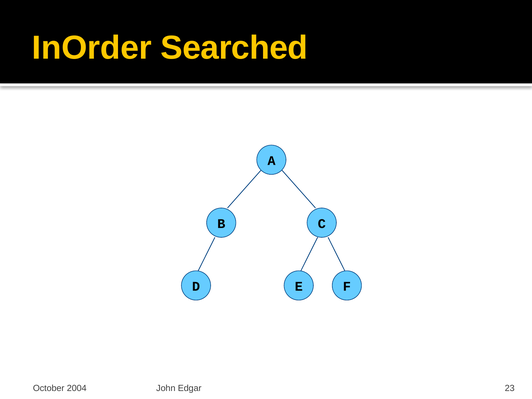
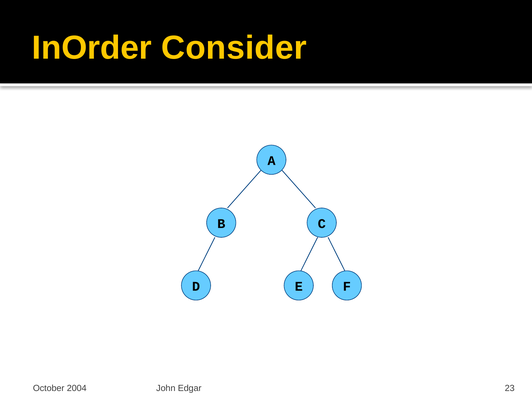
Searched: Searched -> Consider (234, 48)
